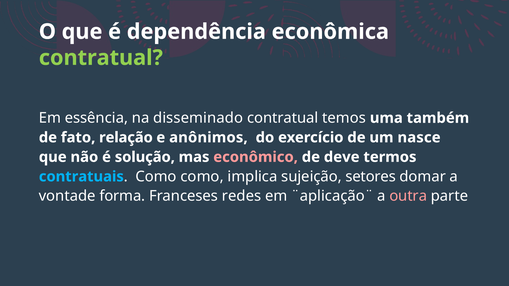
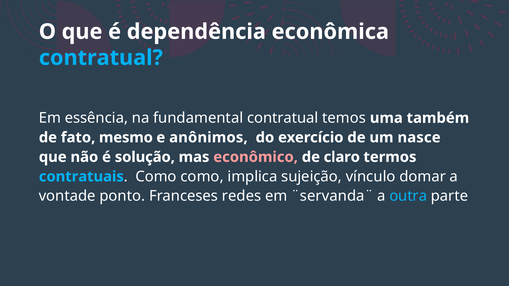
contratual colour: light green -> light blue (101, 58)
disseminado: disseminado -> fundamental (198, 118)
relação: relação -> mesmo (126, 138)
deve: deve -> claro (342, 157)
setores: setores -> vínculo (371, 177)
forma: forma -> ponto (122, 196)
¨aplicação¨: ¨aplicação¨ -> ¨servanda¨ (332, 196)
outra colour: pink -> light blue (408, 196)
